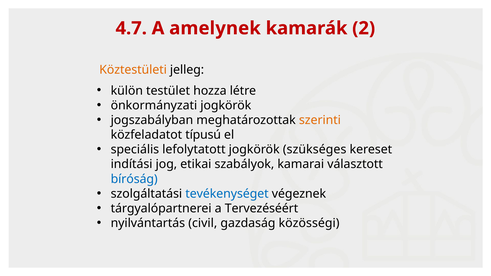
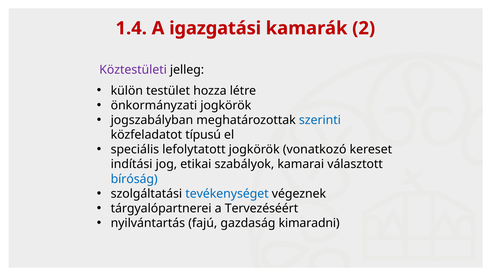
4.7: 4.7 -> 1.4 (131, 28)
amelynek: amelynek -> igazgatási (215, 28)
Köztestületi colour: orange -> purple (133, 70)
szerinti colour: orange -> blue (320, 120)
szükséges: szükséges -> vonatkozó (315, 150)
civil: civil -> fajú (203, 223)
közösségi: közösségi -> kimaradni (309, 223)
